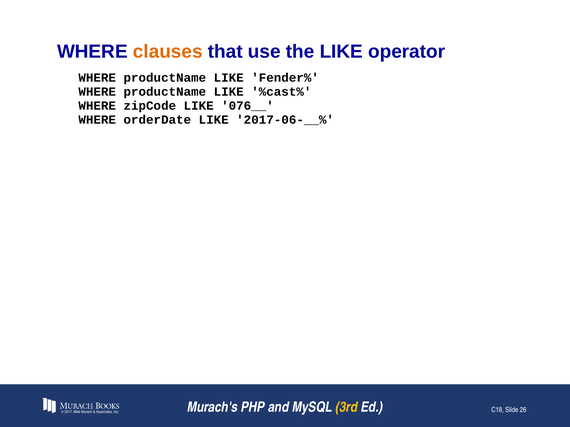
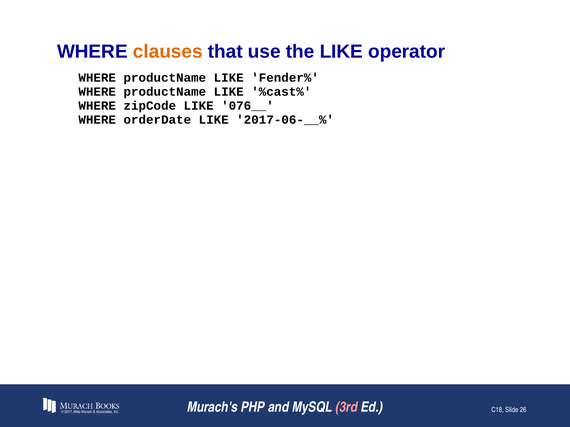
3rd colour: yellow -> pink (346, 408)
